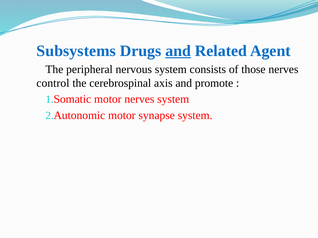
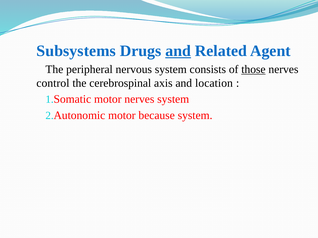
those underline: none -> present (253, 69)
promote: promote -> location (214, 83)
synapse: synapse -> because (157, 115)
